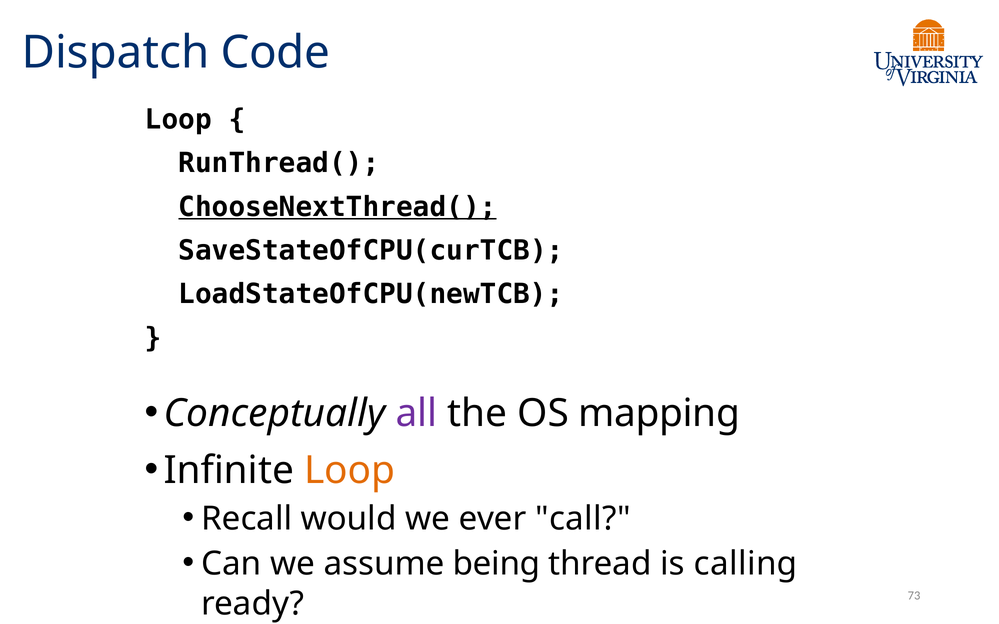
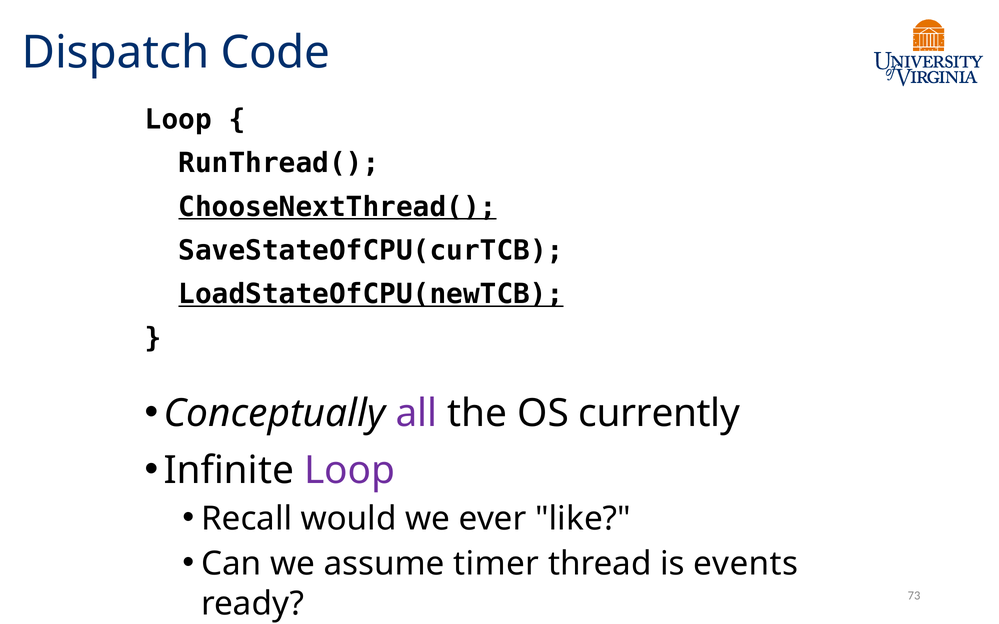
LoadStateOfCPU(newTCB underline: none -> present (371, 295)
mapping: mapping -> currently (659, 414)
Loop colour: orange -> purple (350, 471)
call: call -> like (583, 519)
being: being -> timer (496, 564)
calling: calling -> events (746, 564)
